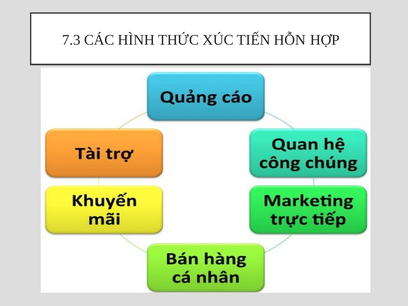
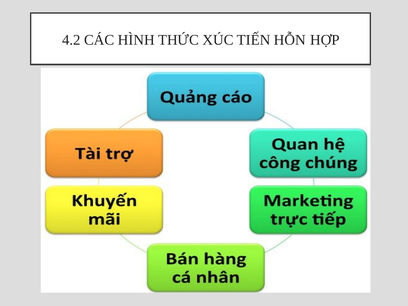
7.3: 7.3 -> 4.2 (71, 40)
